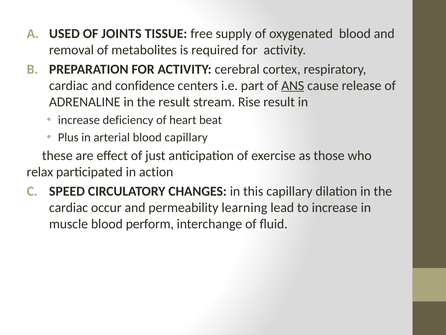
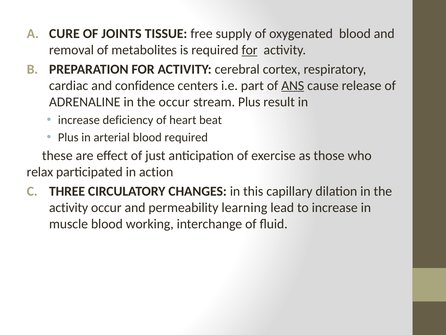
USED: USED -> CURE (64, 34)
for underline: none -> present (250, 50)
the result: result -> occur (174, 102)
stream Rise: Rise -> Plus (249, 102)
blood capillary: capillary -> required (186, 137)
SPEED: SPEED -> THREE (67, 191)
cardiac: cardiac -> activity (69, 207)
perform: perform -> working (150, 224)
